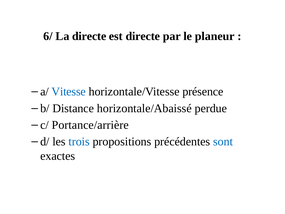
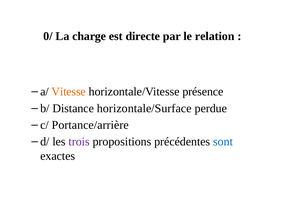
6/: 6/ -> 0/ (48, 36)
La directe: directe -> charge (89, 36)
planeur: planeur -> relation (215, 36)
Vitesse colour: blue -> orange (69, 92)
horizontale/Abaissé: horizontale/Abaissé -> horizontale/Surface (144, 108)
trois colour: blue -> purple (79, 141)
